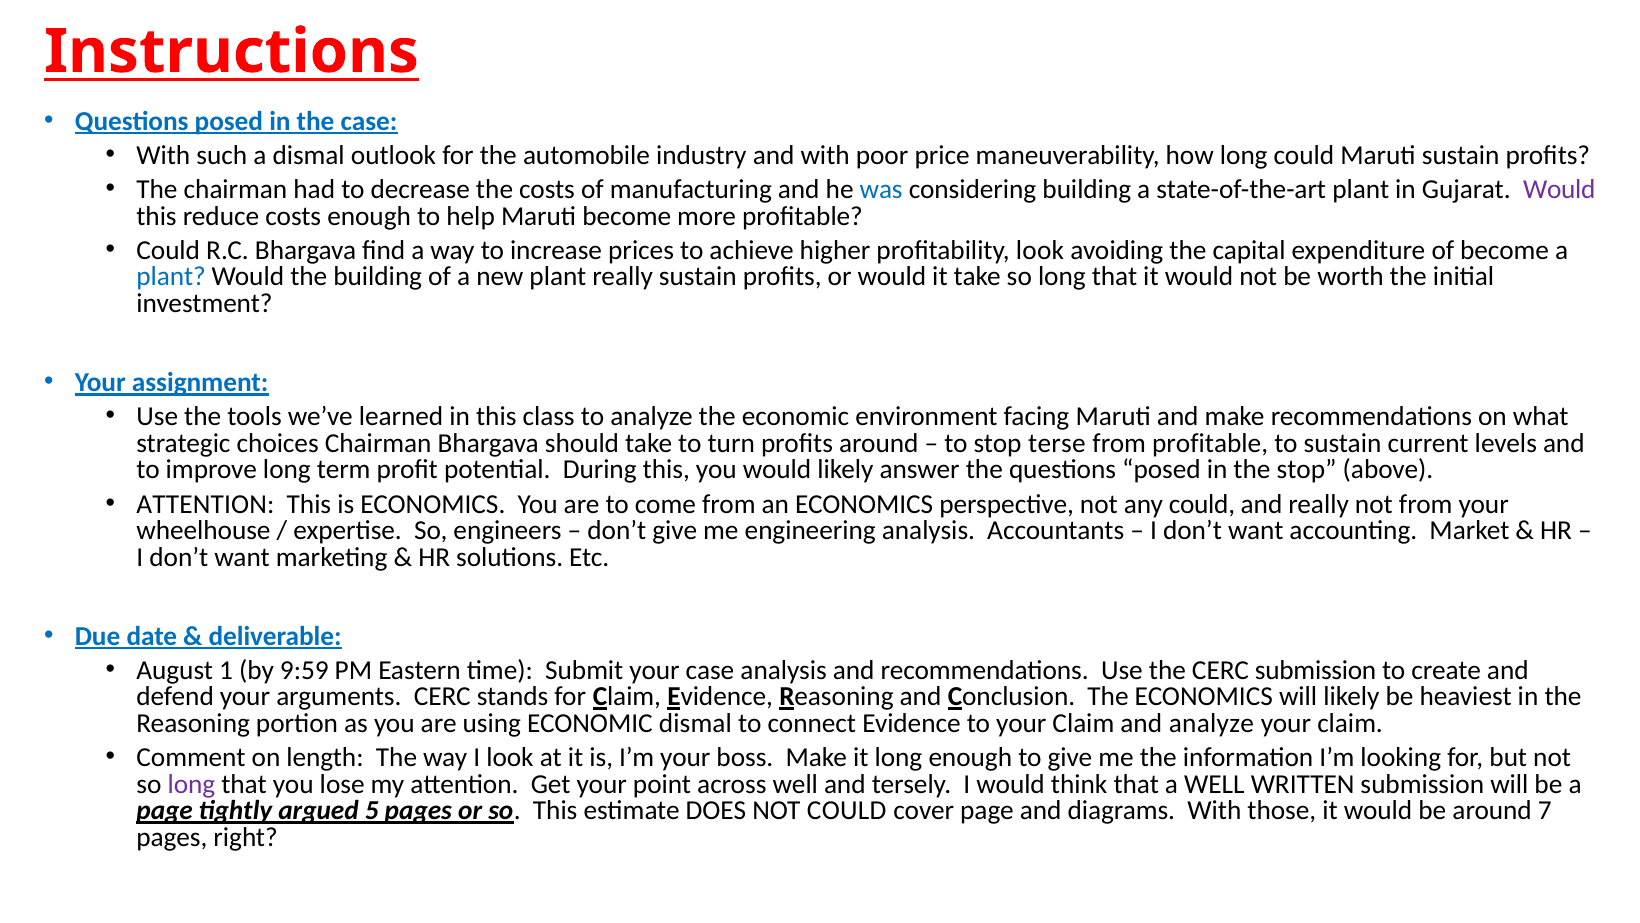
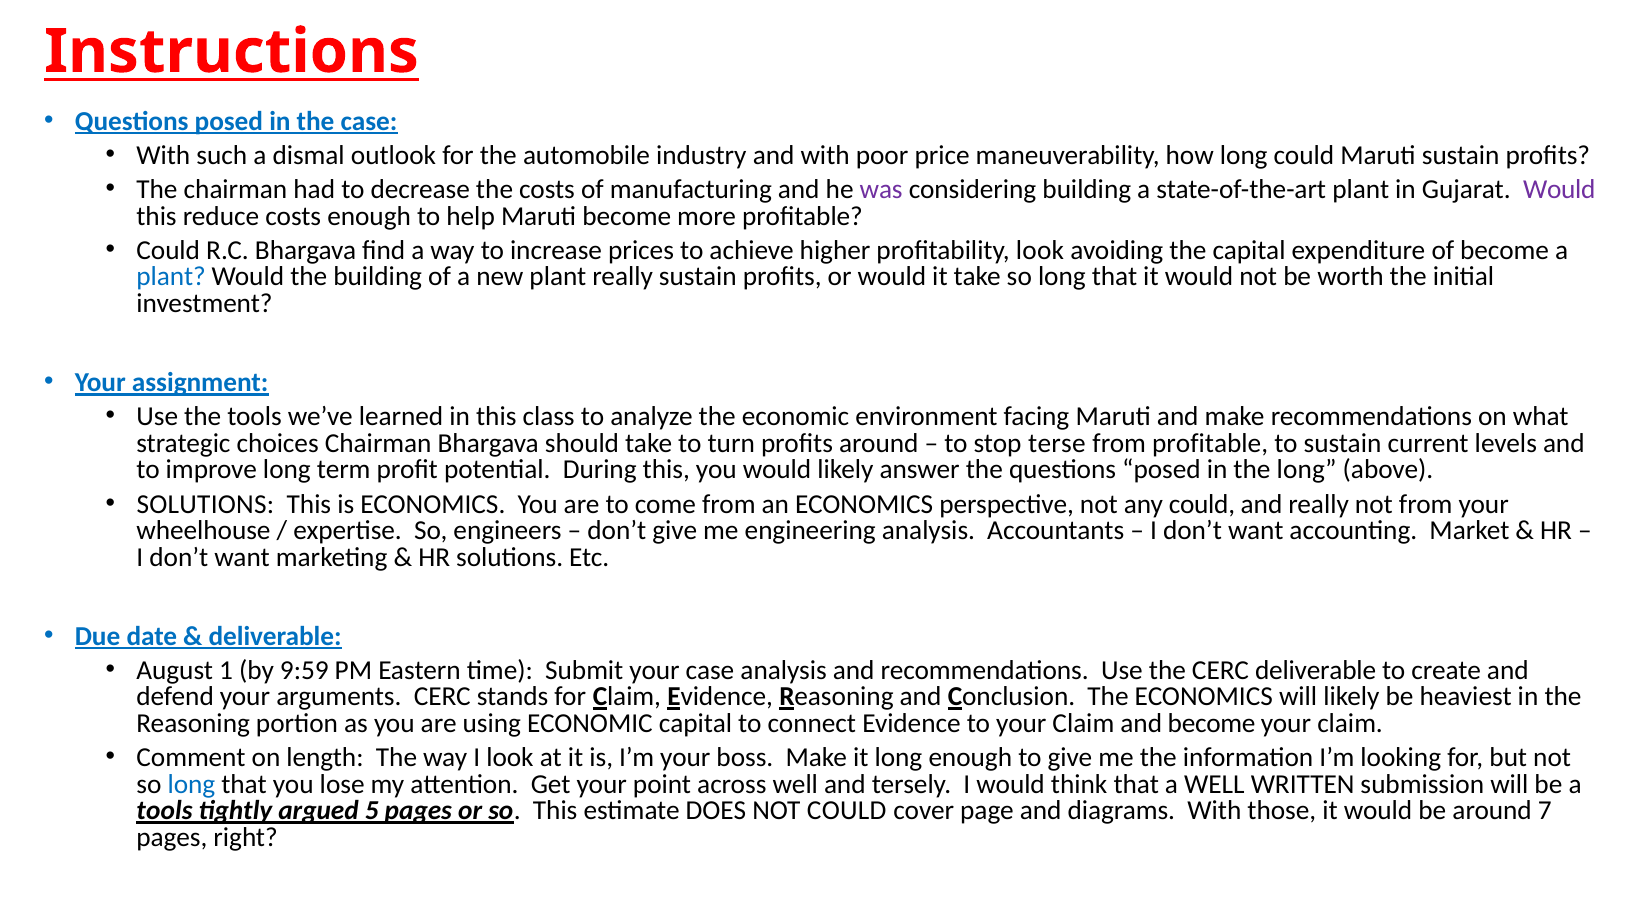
was colour: blue -> purple (881, 189)
the stop: stop -> long (1307, 470)
ATTENTION: ATTENTION -> SOLUTIONS (205, 504)
CERC submission: submission -> deliverable (1316, 670)
ECONOMIC dismal: dismal -> capital (695, 723)
and analyze: analyze -> become (1212, 723)
long colour: purple -> blue (191, 784)
page: page -> tools (165, 810)
